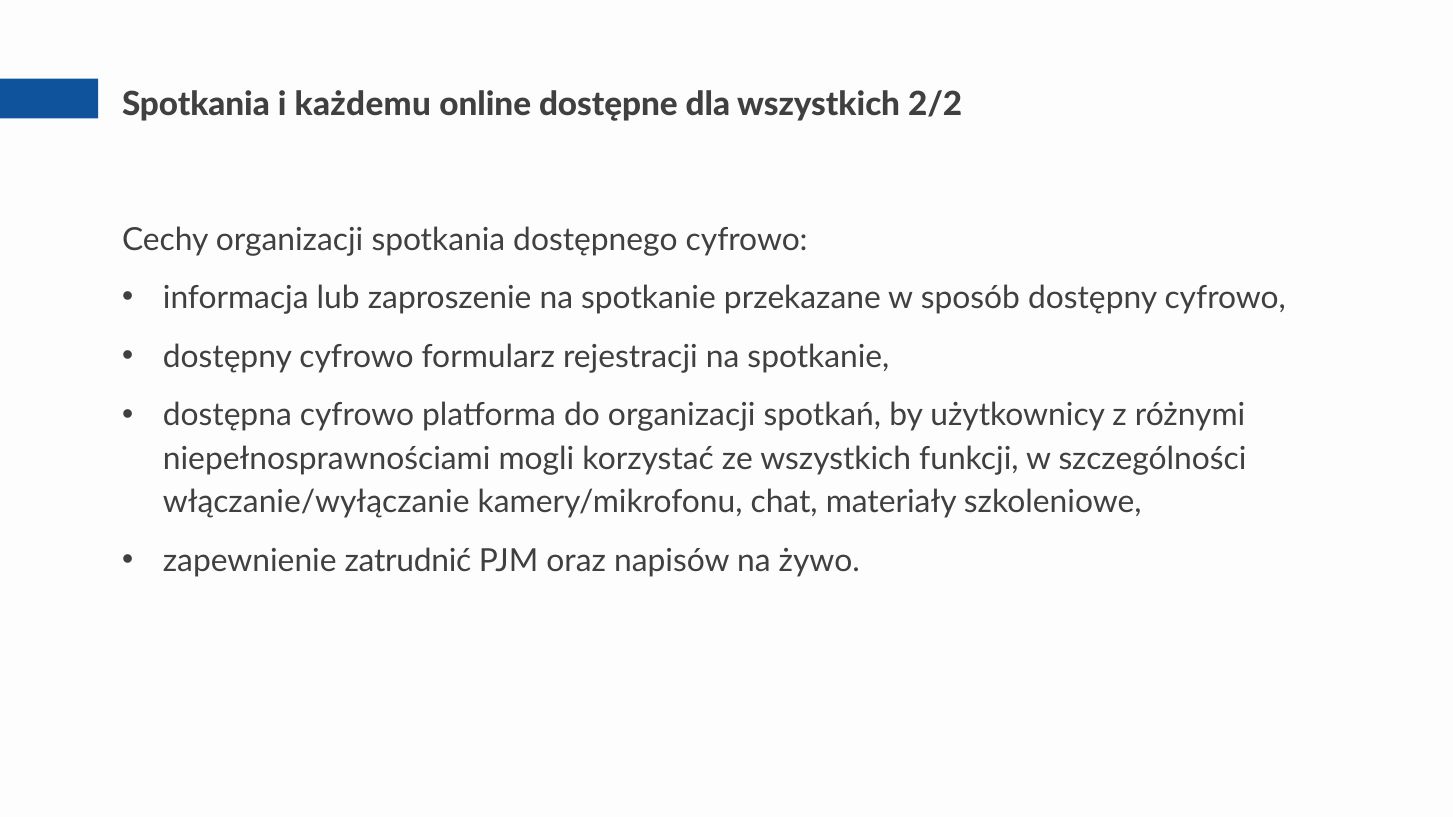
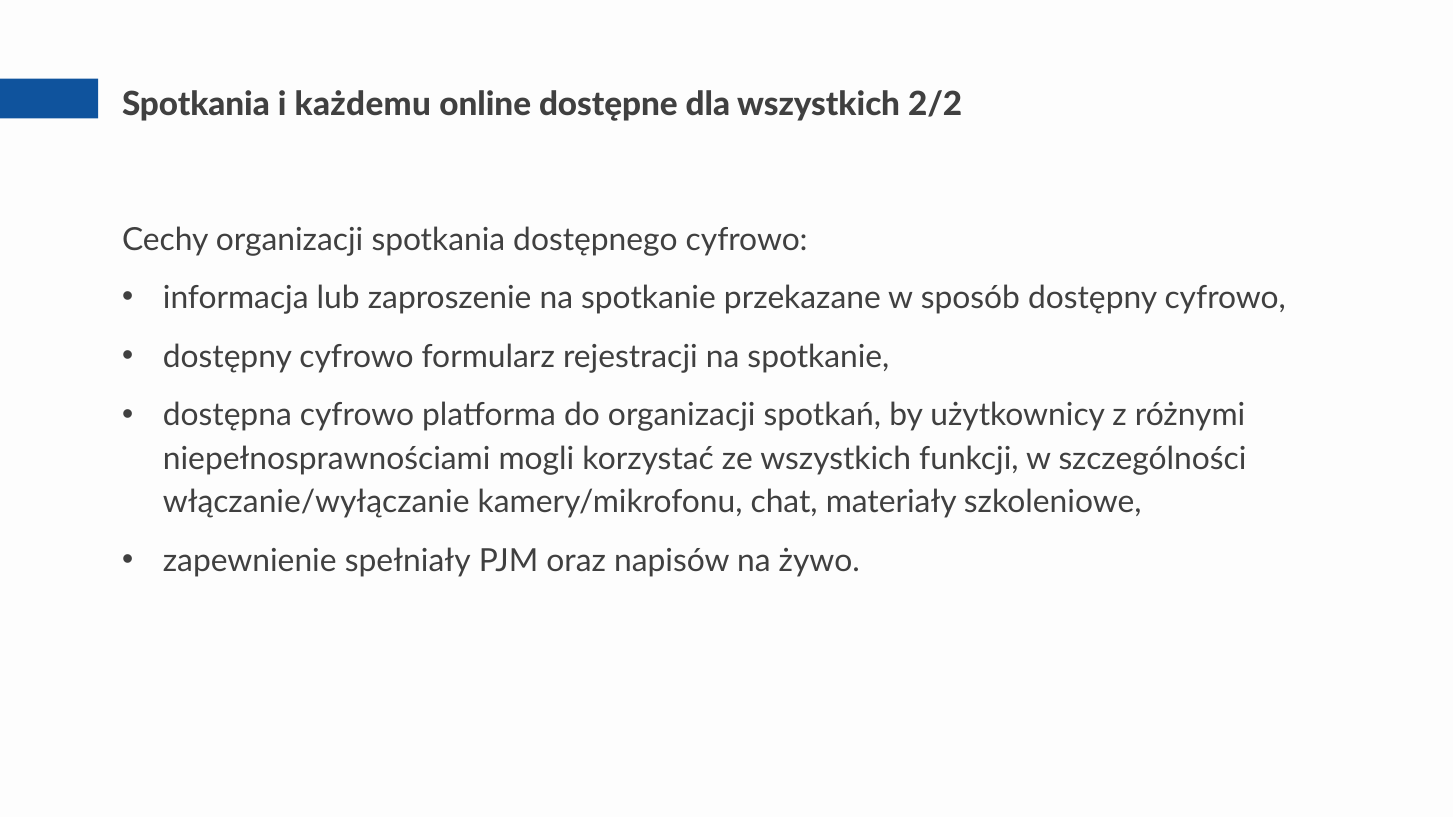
zatrudnić: zatrudnić -> spełniały (408, 561)
